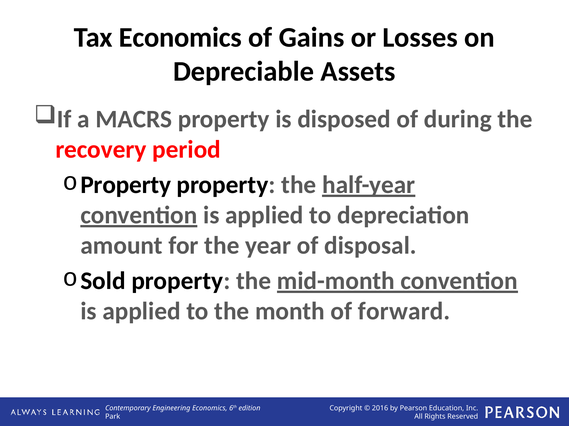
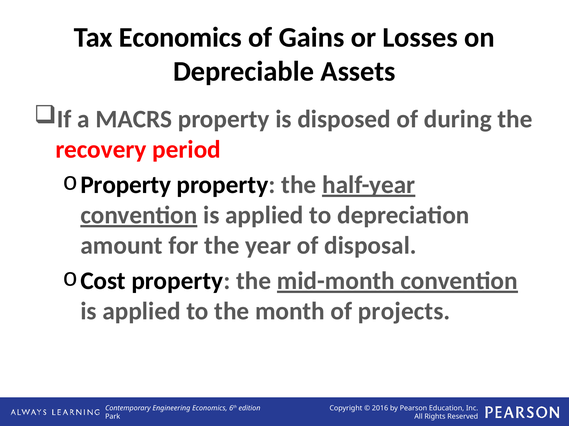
Sold: Sold -> Cost (103, 281)
forward: forward -> projects (404, 312)
